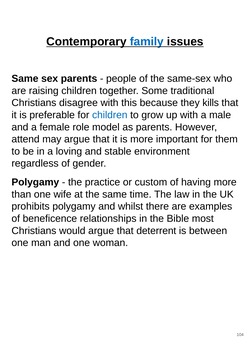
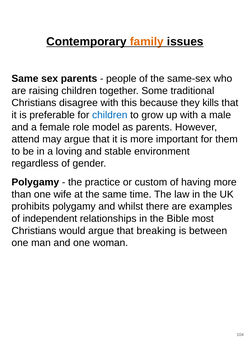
family colour: blue -> orange (147, 42)
beneficence: beneficence -> independent (50, 218)
deterrent: deterrent -> breaking (156, 230)
